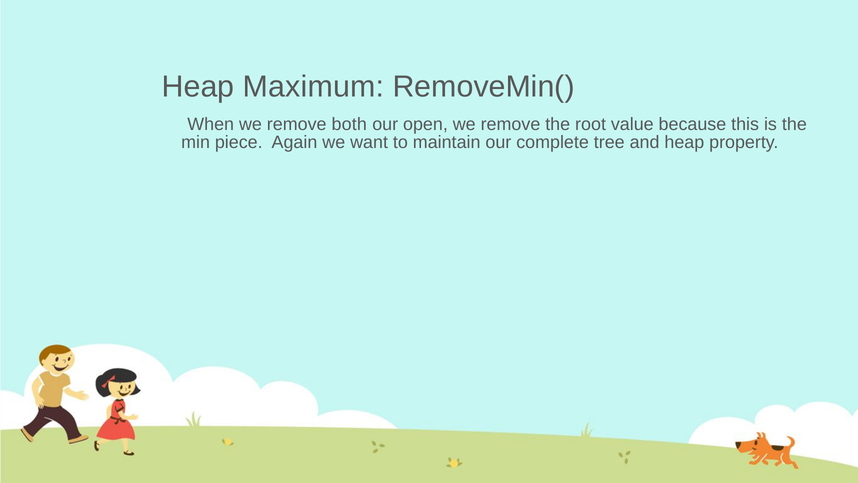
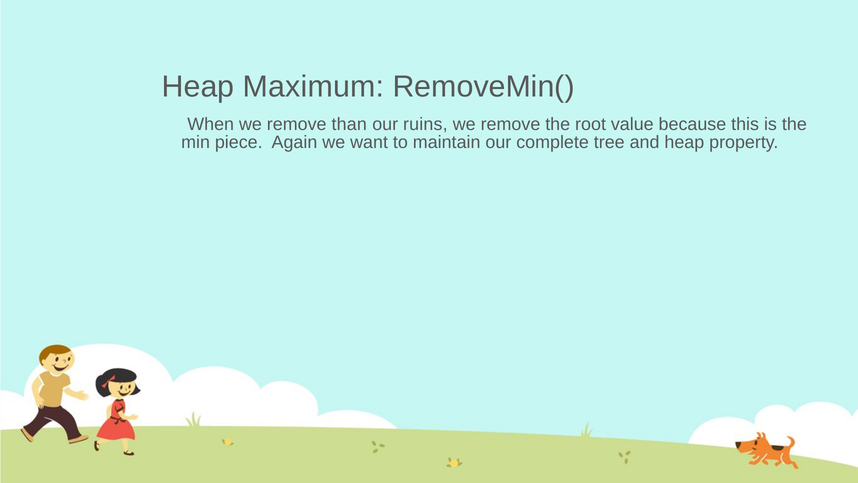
both: both -> than (349, 124)
open: open -> ruins (425, 124)
